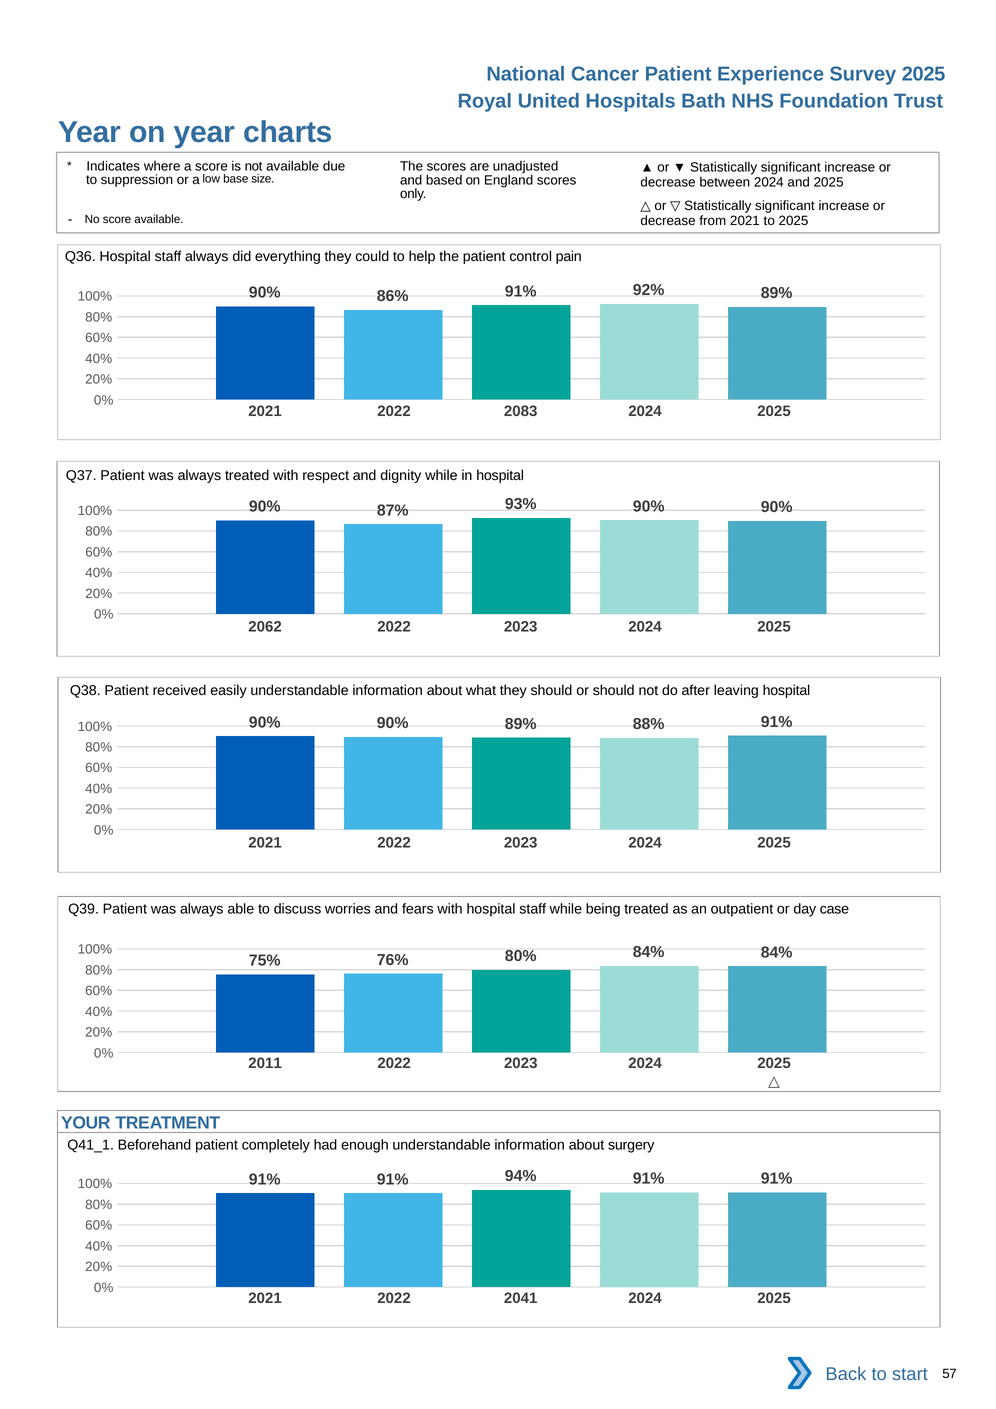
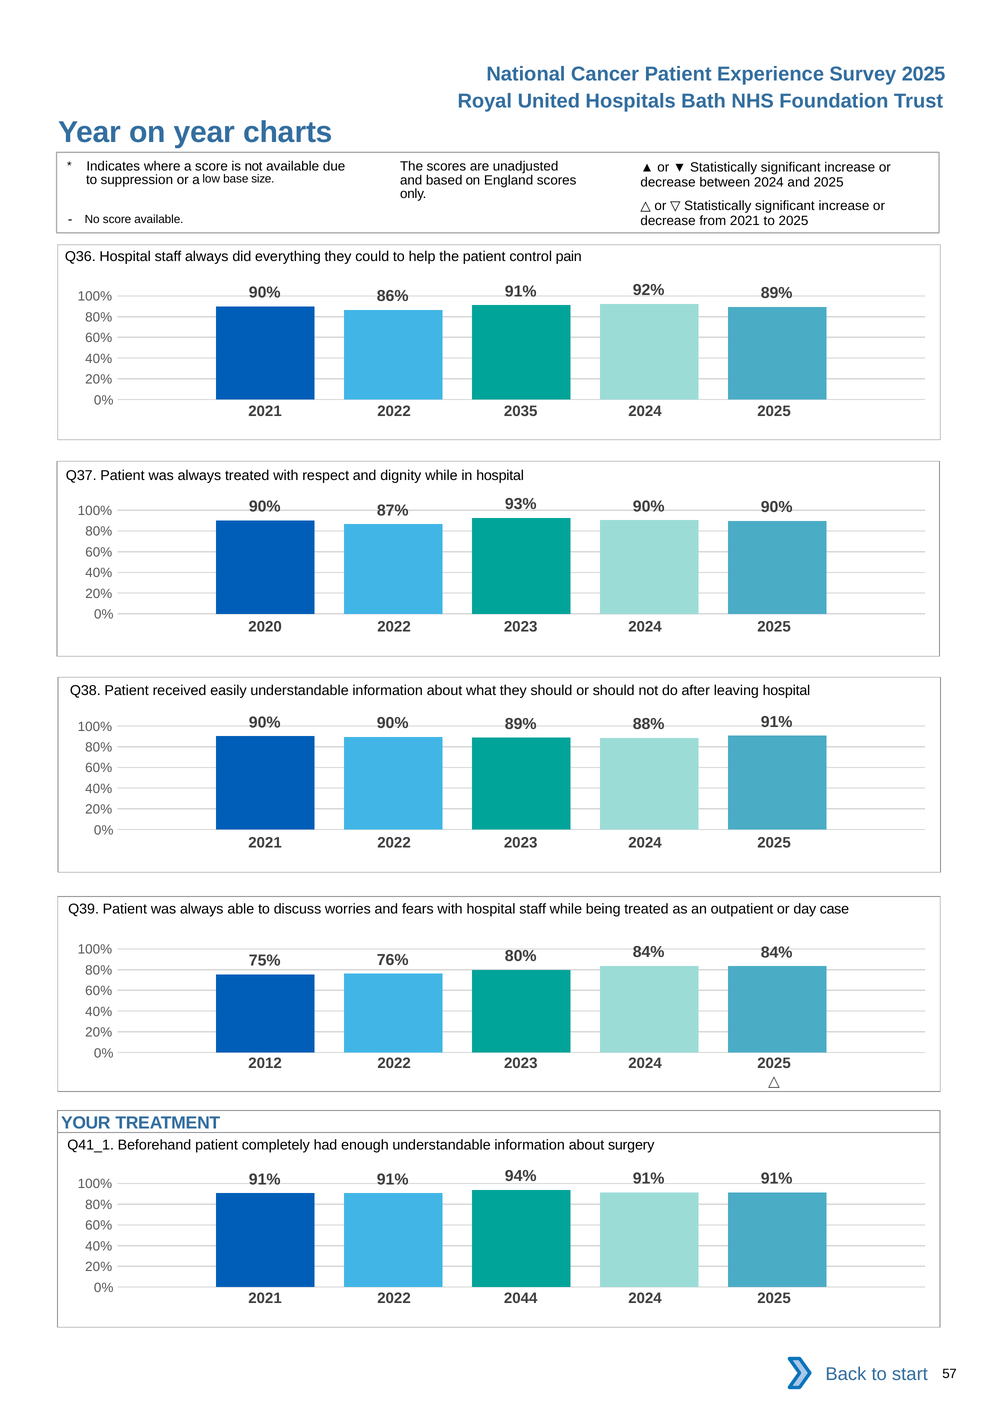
2083: 2083 -> 2035 (521, 412)
2062: 2062 -> 2020 (265, 627)
2011: 2011 -> 2012 (265, 1064)
2041: 2041 -> 2044 (521, 1299)
